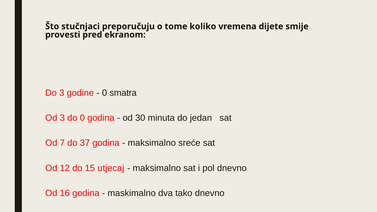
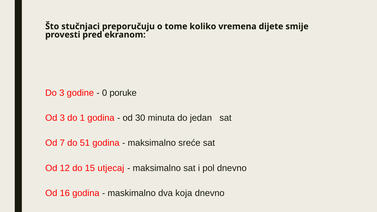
smatra: smatra -> poruke (123, 93)
do 0: 0 -> 1 (82, 118)
37: 37 -> 51 (85, 143)
tako: tako -> koja (184, 193)
